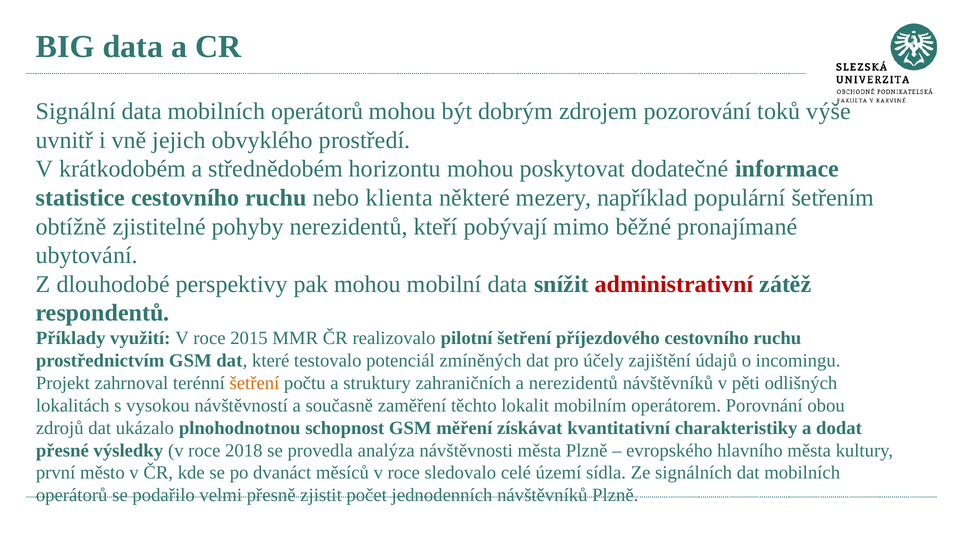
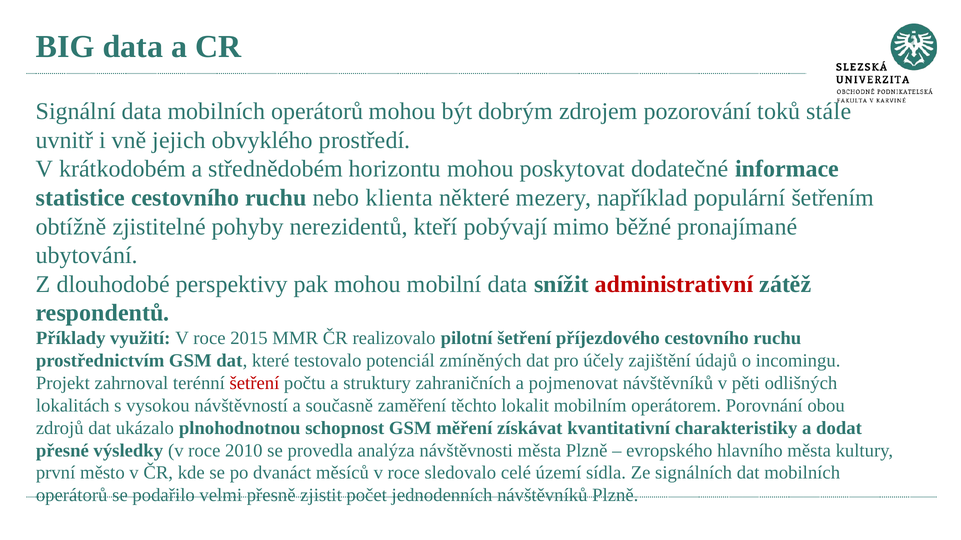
výše: výše -> stále (829, 112)
šetření colour: orange -> red (254, 384)
a nerezidentů: nerezidentů -> pojmenovat (573, 384)
2018: 2018 -> 2010 (244, 451)
